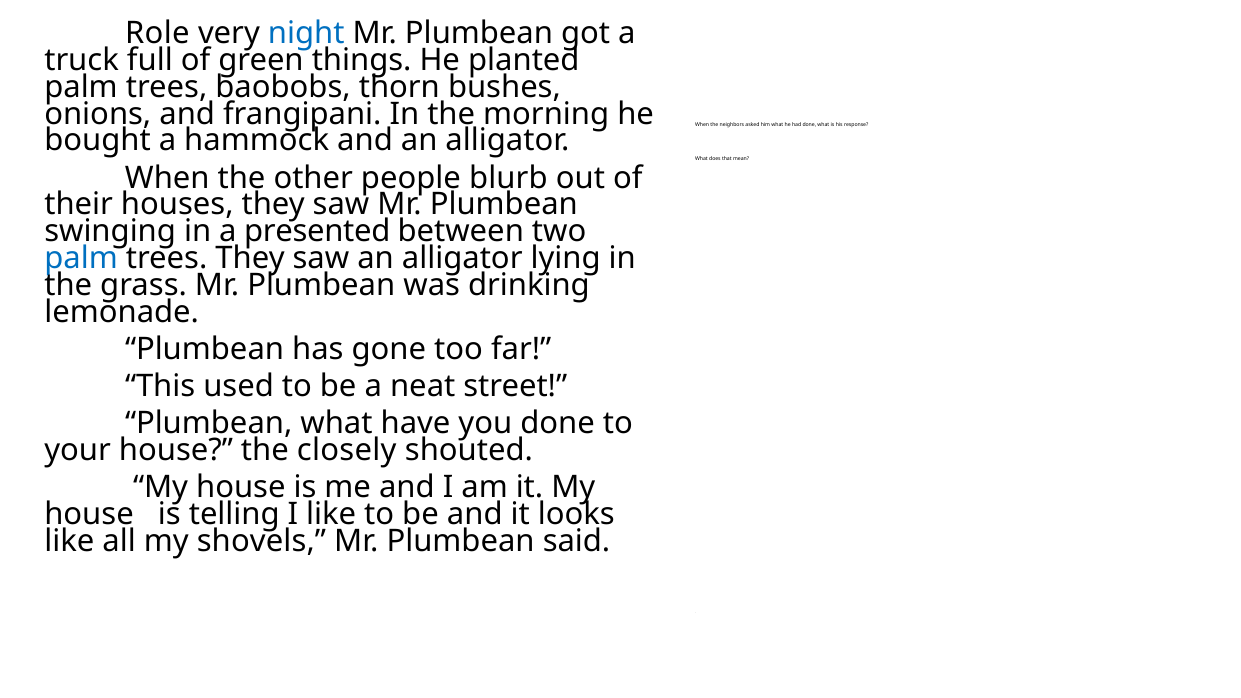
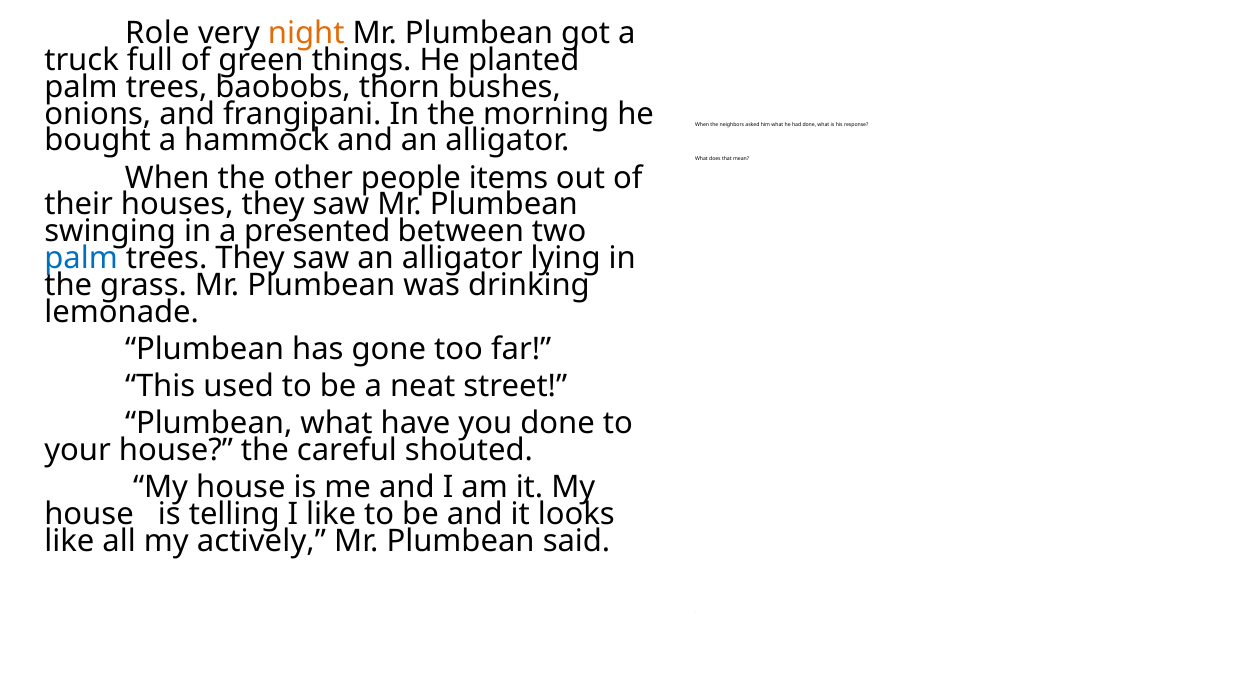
night colour: blue -> orange (306, 33)
blurb: blurb -> items (509, 178)
closely: closely -> careful (347, 450)
shovels: shovels -> actively (261, 541)
